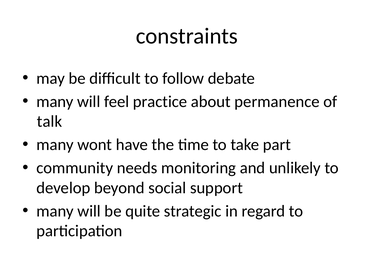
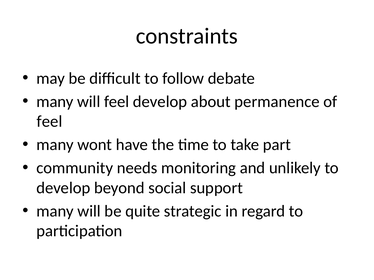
feel practice: practice -> develop (160, 102)
talk: talk -> feel (49, 122)
